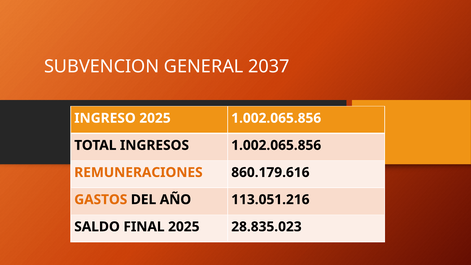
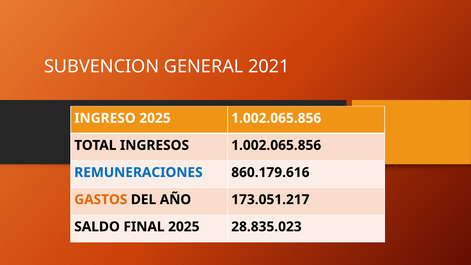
2037: 2037 -> 2021 (269, 67)
REMUNERACIONES colour: orange -> blue (138, 172)
113.051.216: 113.051.216 -> 173.051.217 (270, 200)
